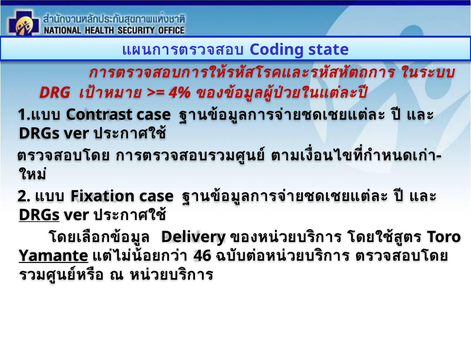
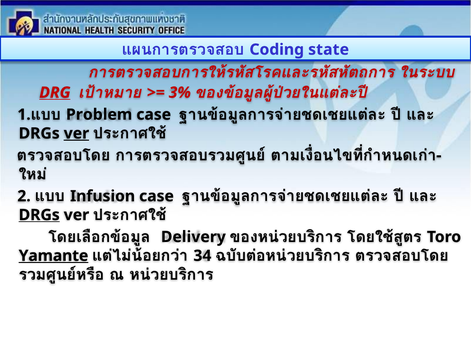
DRG underline: none -> present (55, 93)
4%: 4% -> 3% (180, 93)
Contrast: Contrast -> Problem (99, 115)
ver underline: none -> present (76, 133)
Fixation: Fixation -> Infusion (103, 196)
46: 46 -> 34 (202, 256)
